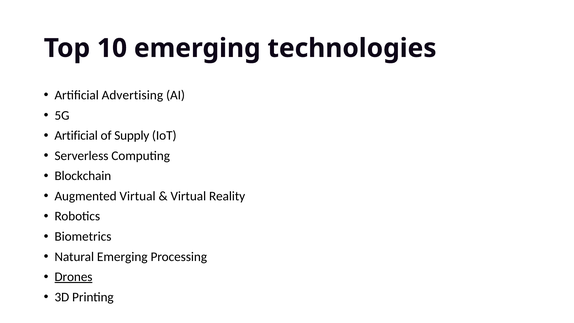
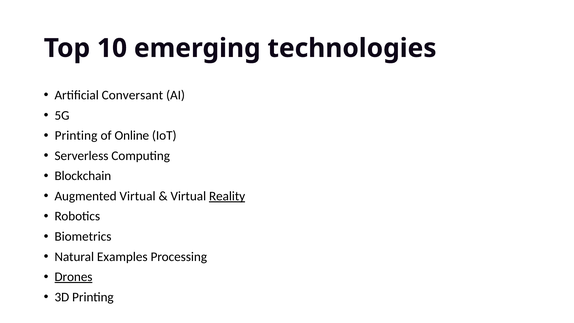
Advertising: Advertising -> Conversant (132, 95)
Artificial: Artificial -> Printing (76, 135)
Supply: Supply -> Online (132, 135)
Reality underline: none -> present (227, 196)
Natural Emerging: Emerging -> Examples (122, 257)
